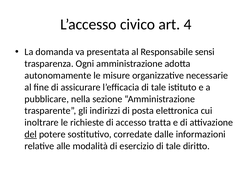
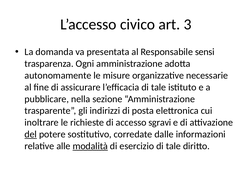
4: 4 -> 3 (188, 24)
tratta: tratta -> sgravi (160, 123)
modalità underline: none -> present (90, 146)
